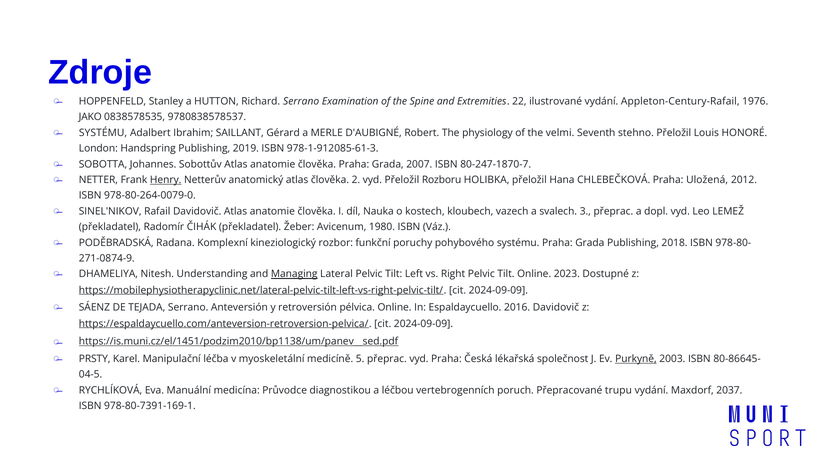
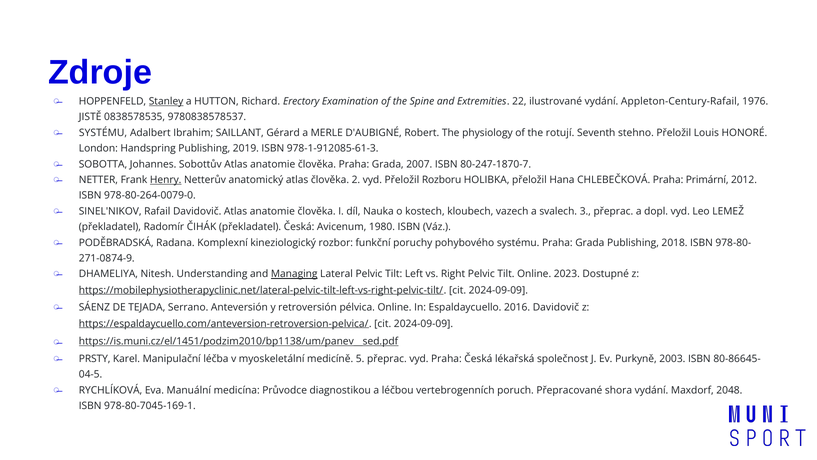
Stanley underline: none -> present (166, 101)
Richard Serrano: Serrano -> Erectory (301, 101)
JAKO: JAKO -> JISTĚ (90, 117)
velmi: velmi -> rotují (560, 133)
Uložená: Uložená -> Primární (707, 180)
překladatel Žeber: Žeber -> Česká (299, 227)
Purkyně underline: present -> none (636, 359)
trupu: trupu -> shora (618, 390)
2037: 2037 -> 2048 (729, 390)
978-80-7391-169-1: 978-80-7391-169-1 -> 978-80-7045-169-1 (150, 406)
